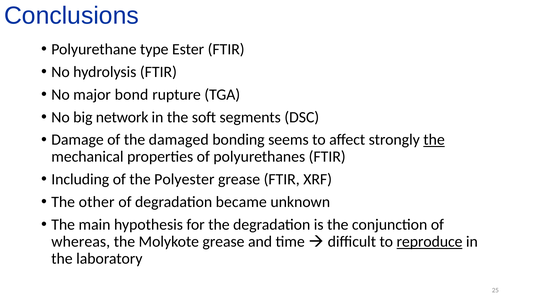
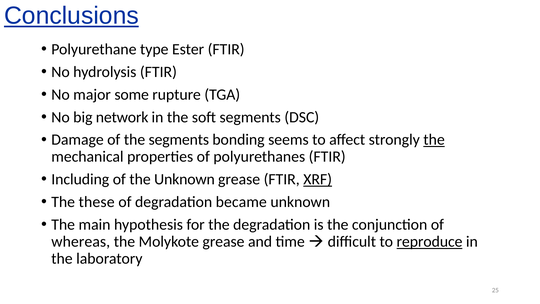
Conclusions underline: none -> present (71, 16)
bond: bond -> some (132, 94)
the damaged: damaged -> segments (179, 140)
the Polyester: Polyester -> Unknown (184, 179)
XRF underline: none -> present (318, 179)
other: other -> these (97, 202)
